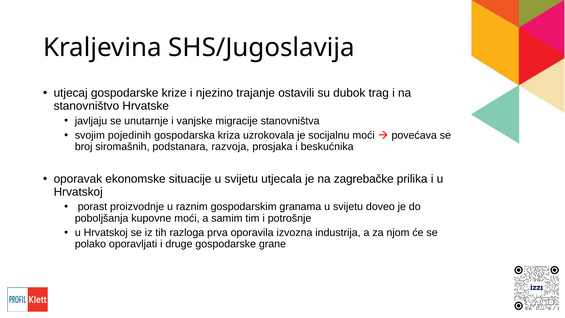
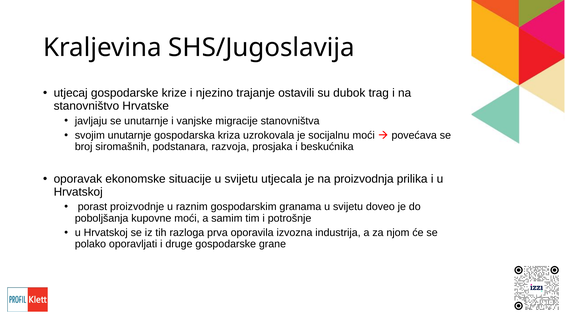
svojim pojedinih: pojedinih -> unutarnje (130, 135)
zagrebačke: zagrebačke -> proizvodnja (364, 179)
